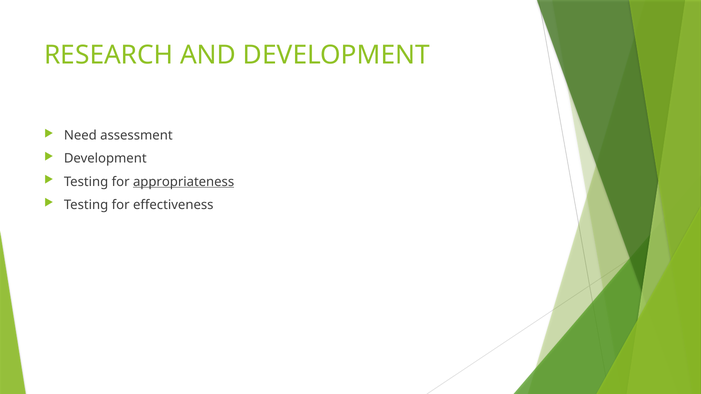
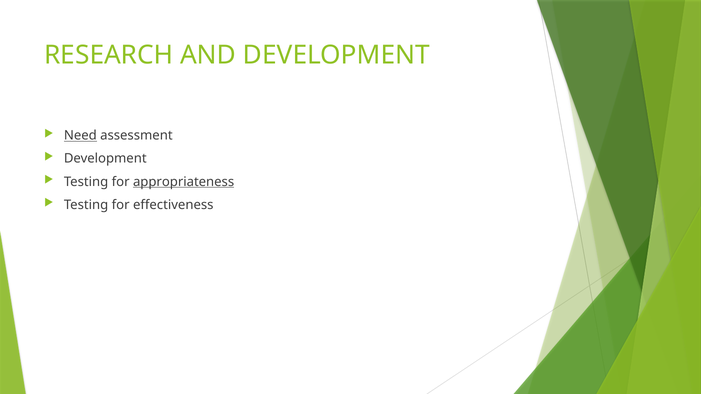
Need underline: none -> present (80, 136)
